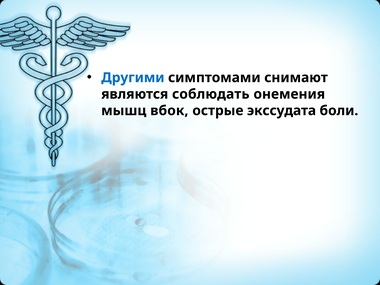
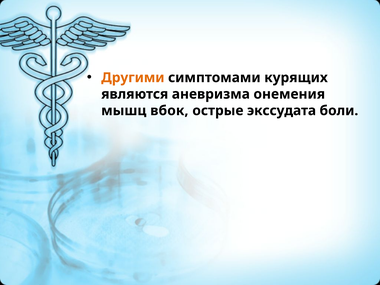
Другими colour: blue -> orange (133, 78)
снимают: снимают -> курящих (296, 78)
соблюдать: соблюдать -> аневризма (211, 94)
